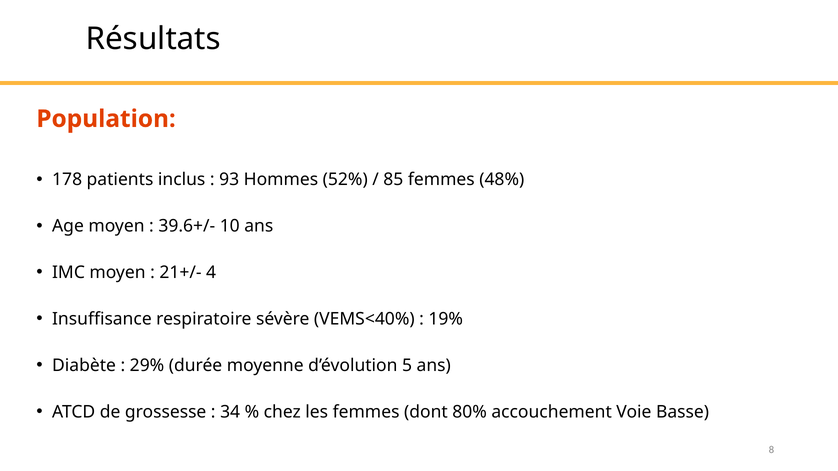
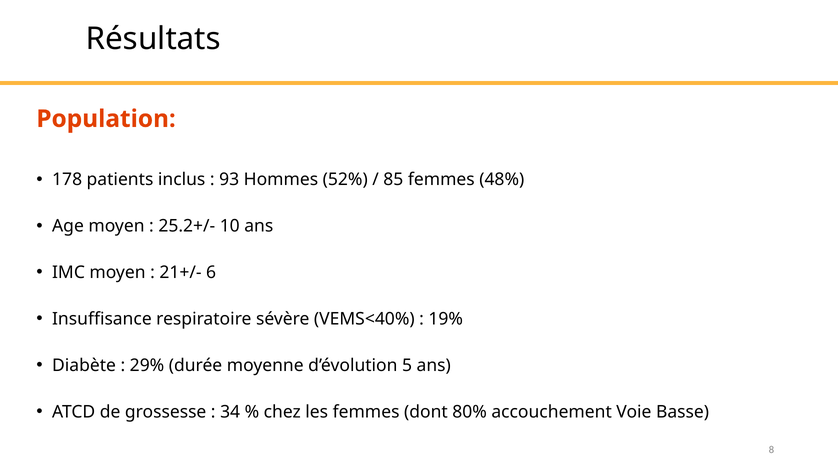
39.6+/-: 39.6+/- -> 25.2+/- (187, 226)
4: 4 -> 6 (211, 273)
